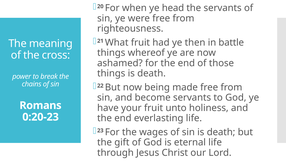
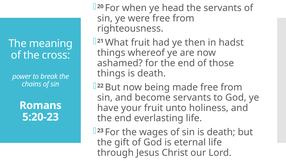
battle: battle -> hadst (231, 42)
0:20-23: 0:20-23 -> 5:20-23 (41, 117)
